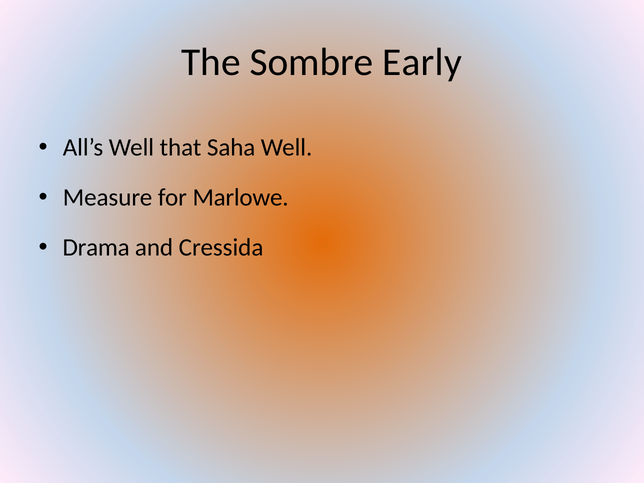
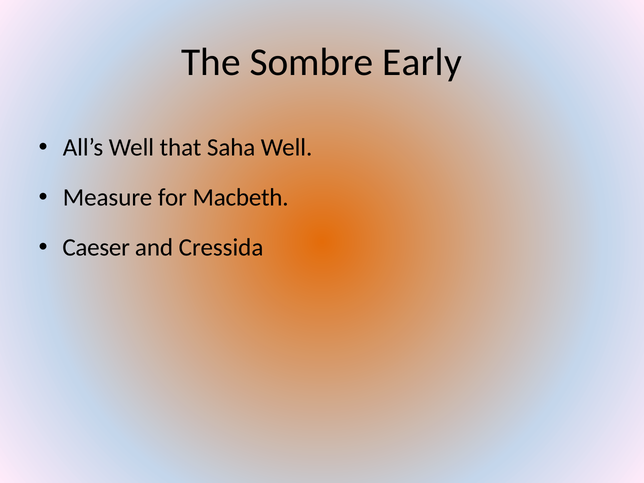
Marlowe: Marlowe -> Macbeth (241, 198)
Drama: Drama -> Caeser (96, 248)
